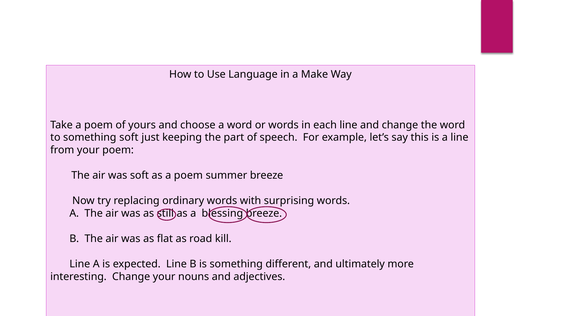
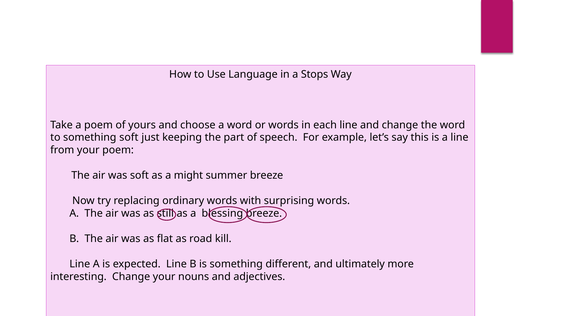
Make: Make -> Stops (315, 74)
as a poem: poem -> might (188, 175)
